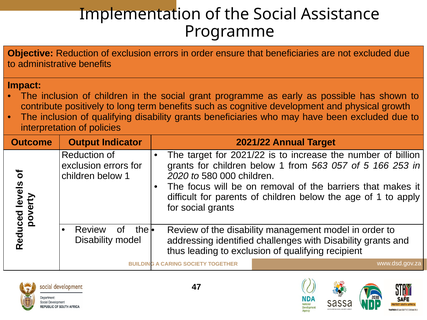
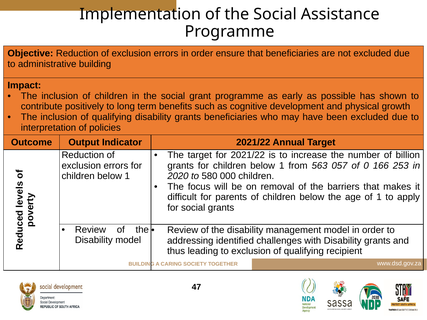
administrative benefits: benefits -> building (95, 64)
5: 5 -> 0 (366, 166)
